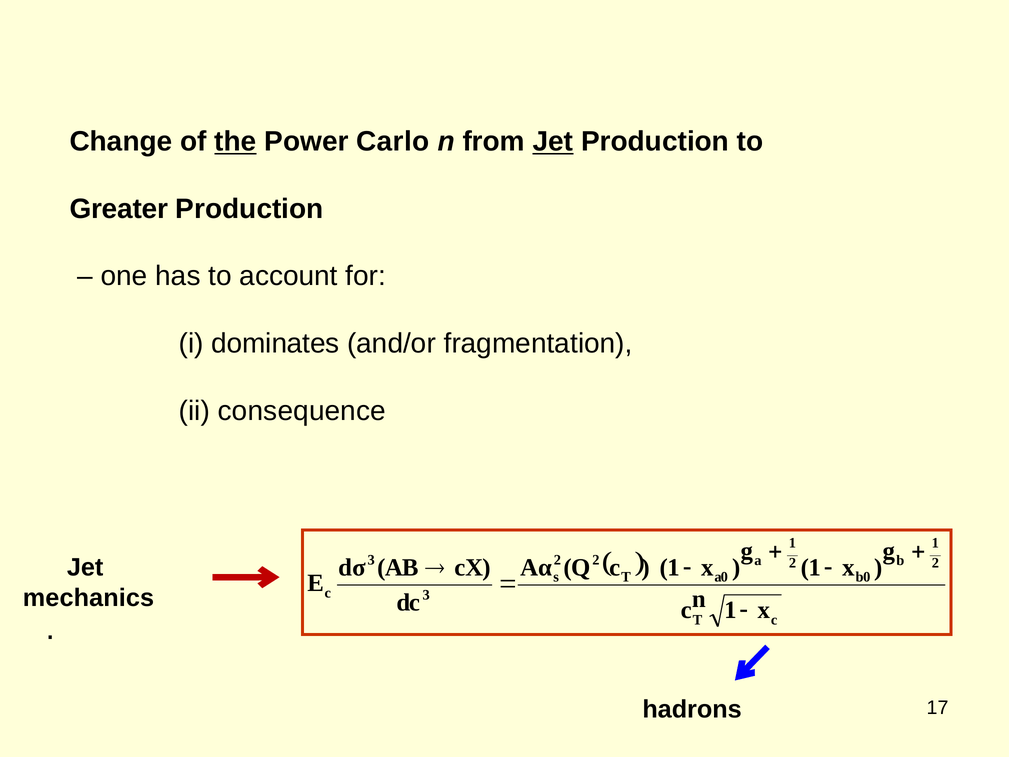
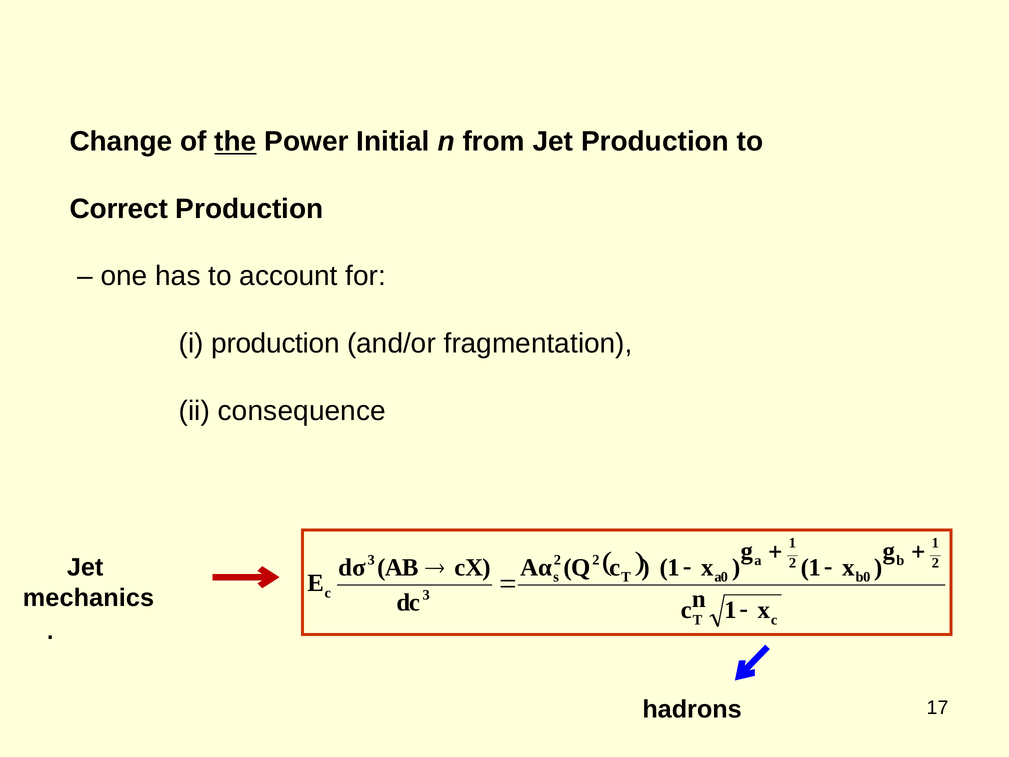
Carlo: Carlo -> Initial (393, 141)
Jet underline: present -> none (553, 141)
Greater: Greater -> Correct (119, 209)
i dominates: dominates -> production (275, 343)
